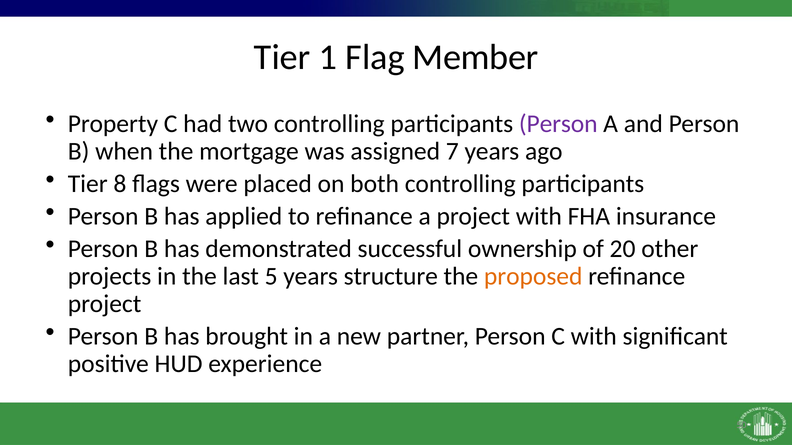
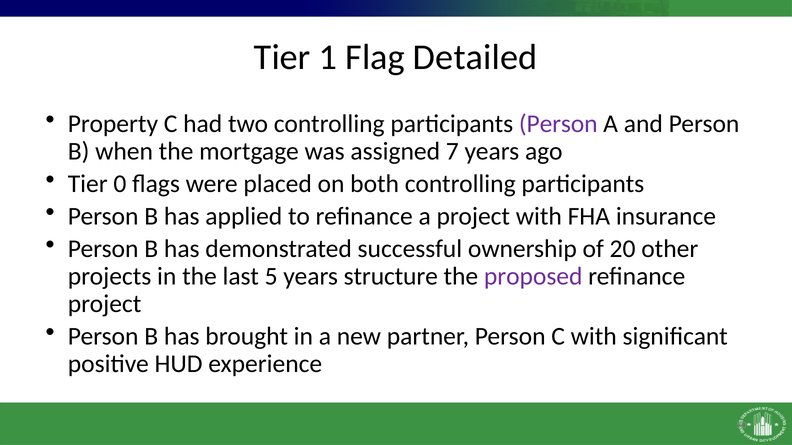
Member: Member -> Detailed (475, 58)
8: 8 -> 0 (120, 184)
proposed colour: orange -> purple (533, 277)
